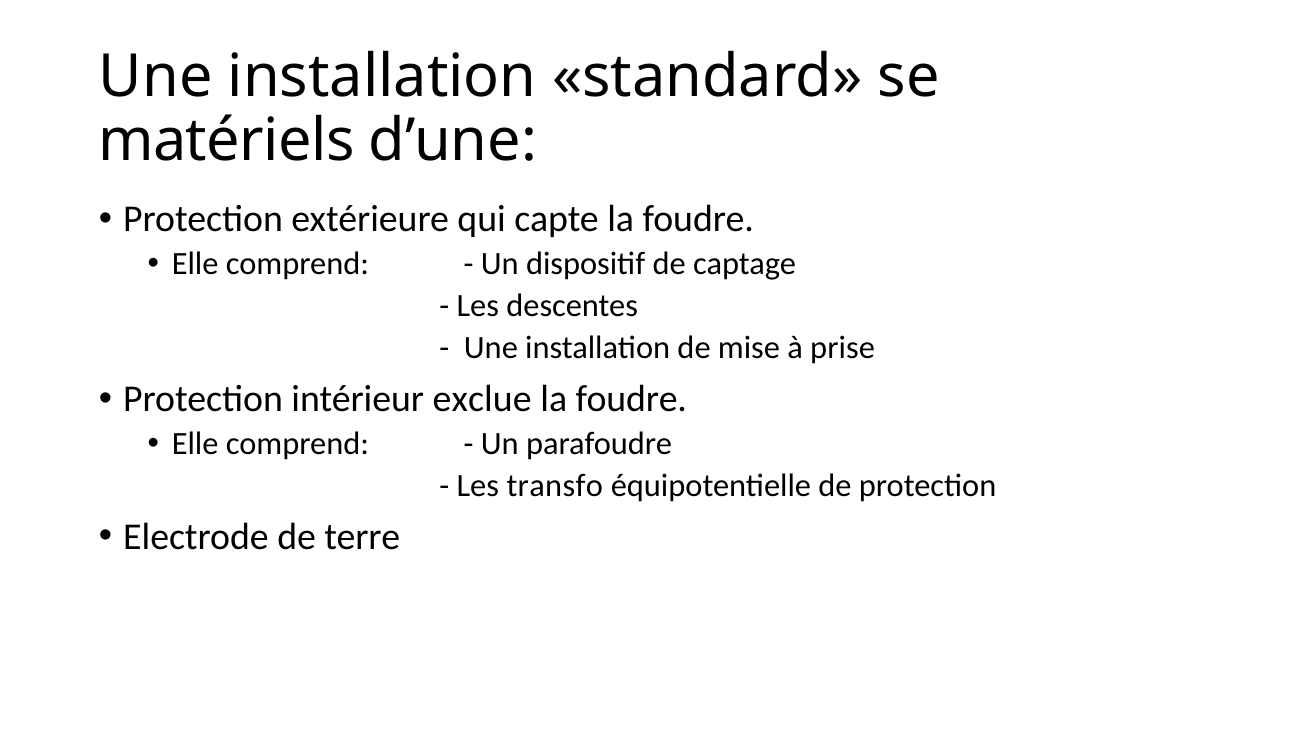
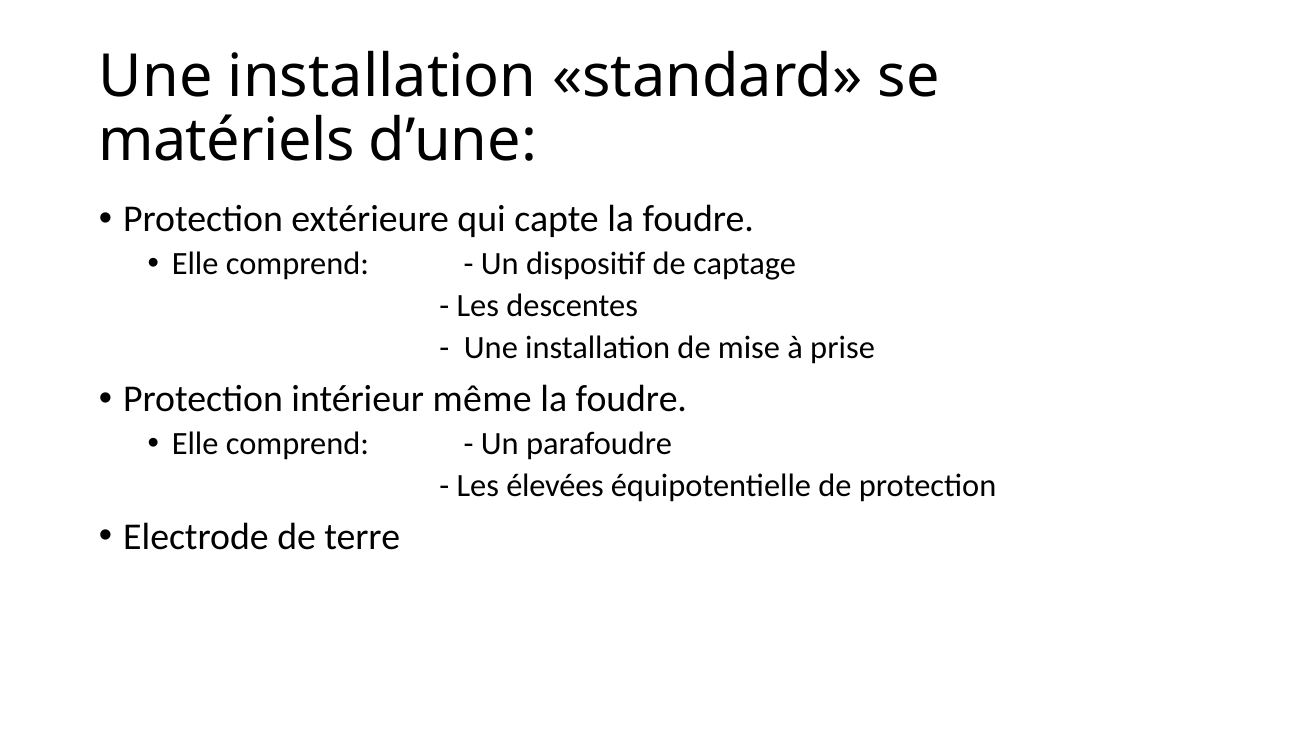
exclue: exclue -> même (482, 399)
transfo: transfo -> élevées (555, 485)
